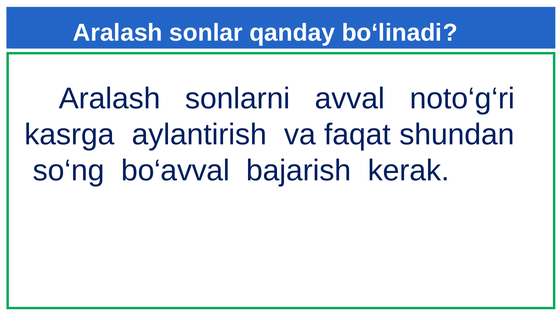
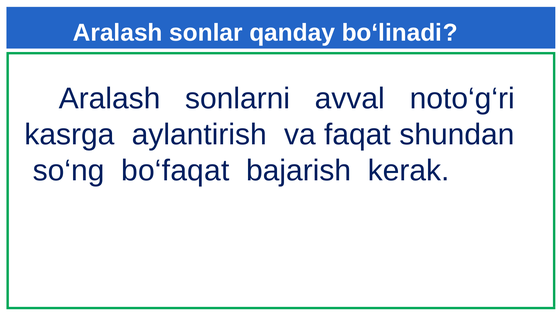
bo‘avval: bo‘avval -> bo‘faqat (175, 171)
